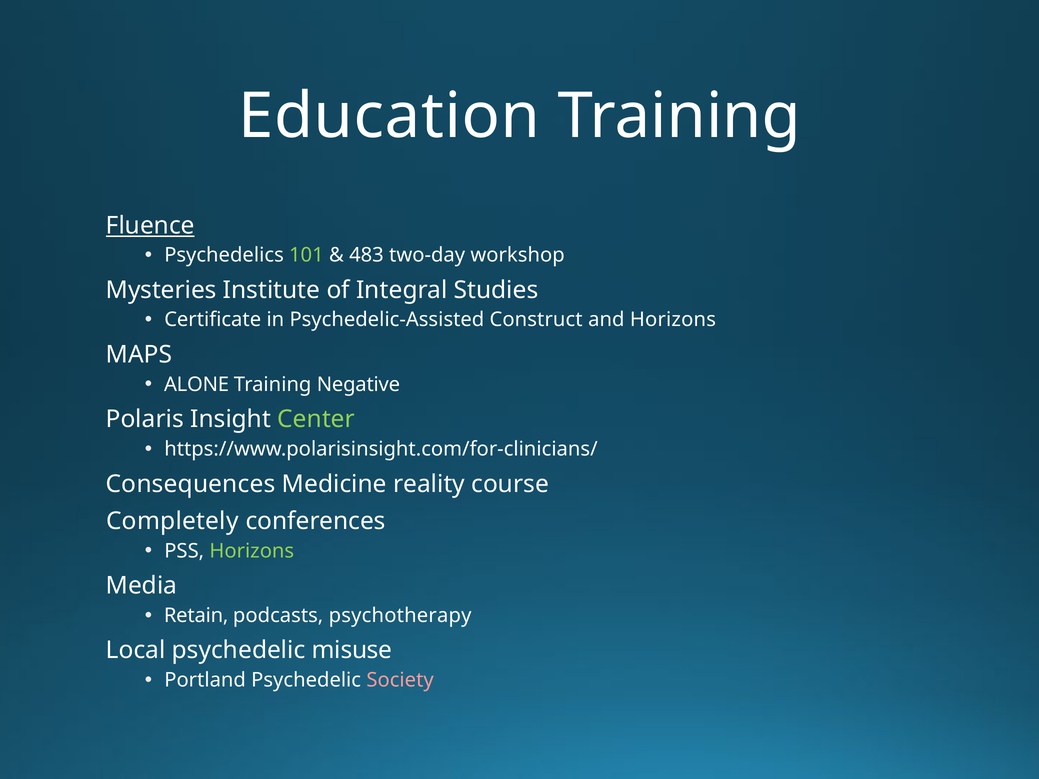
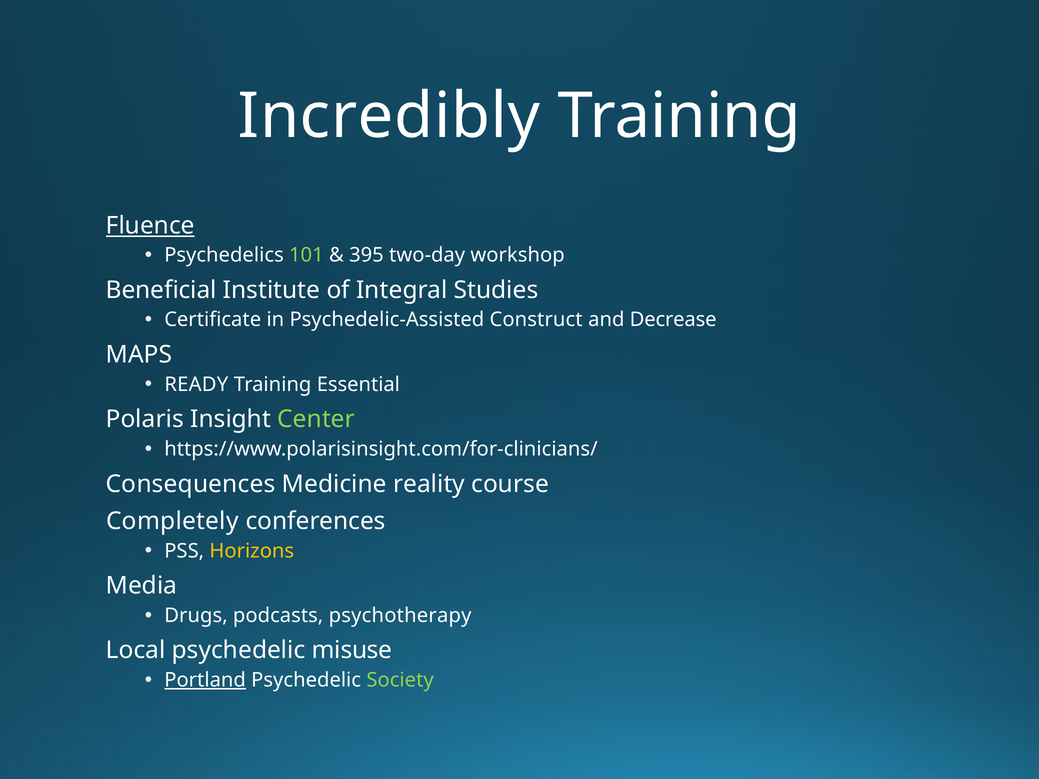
Education: Education -> Incredibly (389, 116)
483: 483 -> 395 (366, 255)
Mysteries: Mysteries -> Beneficial (161, 290)
and Horizons: Horizons -> Decrease (673, 320)
ALONE: ALONE -> READY (196, 385)
Negative: Negative -> Essential (358, 385)
Horizons colour: light green -> yellow (252, 551)
Retain: Retain -> Drugs (196, 616)
Portland underline: none -> present (205, 680)
Society colour: pink -> light green (400, 680)
